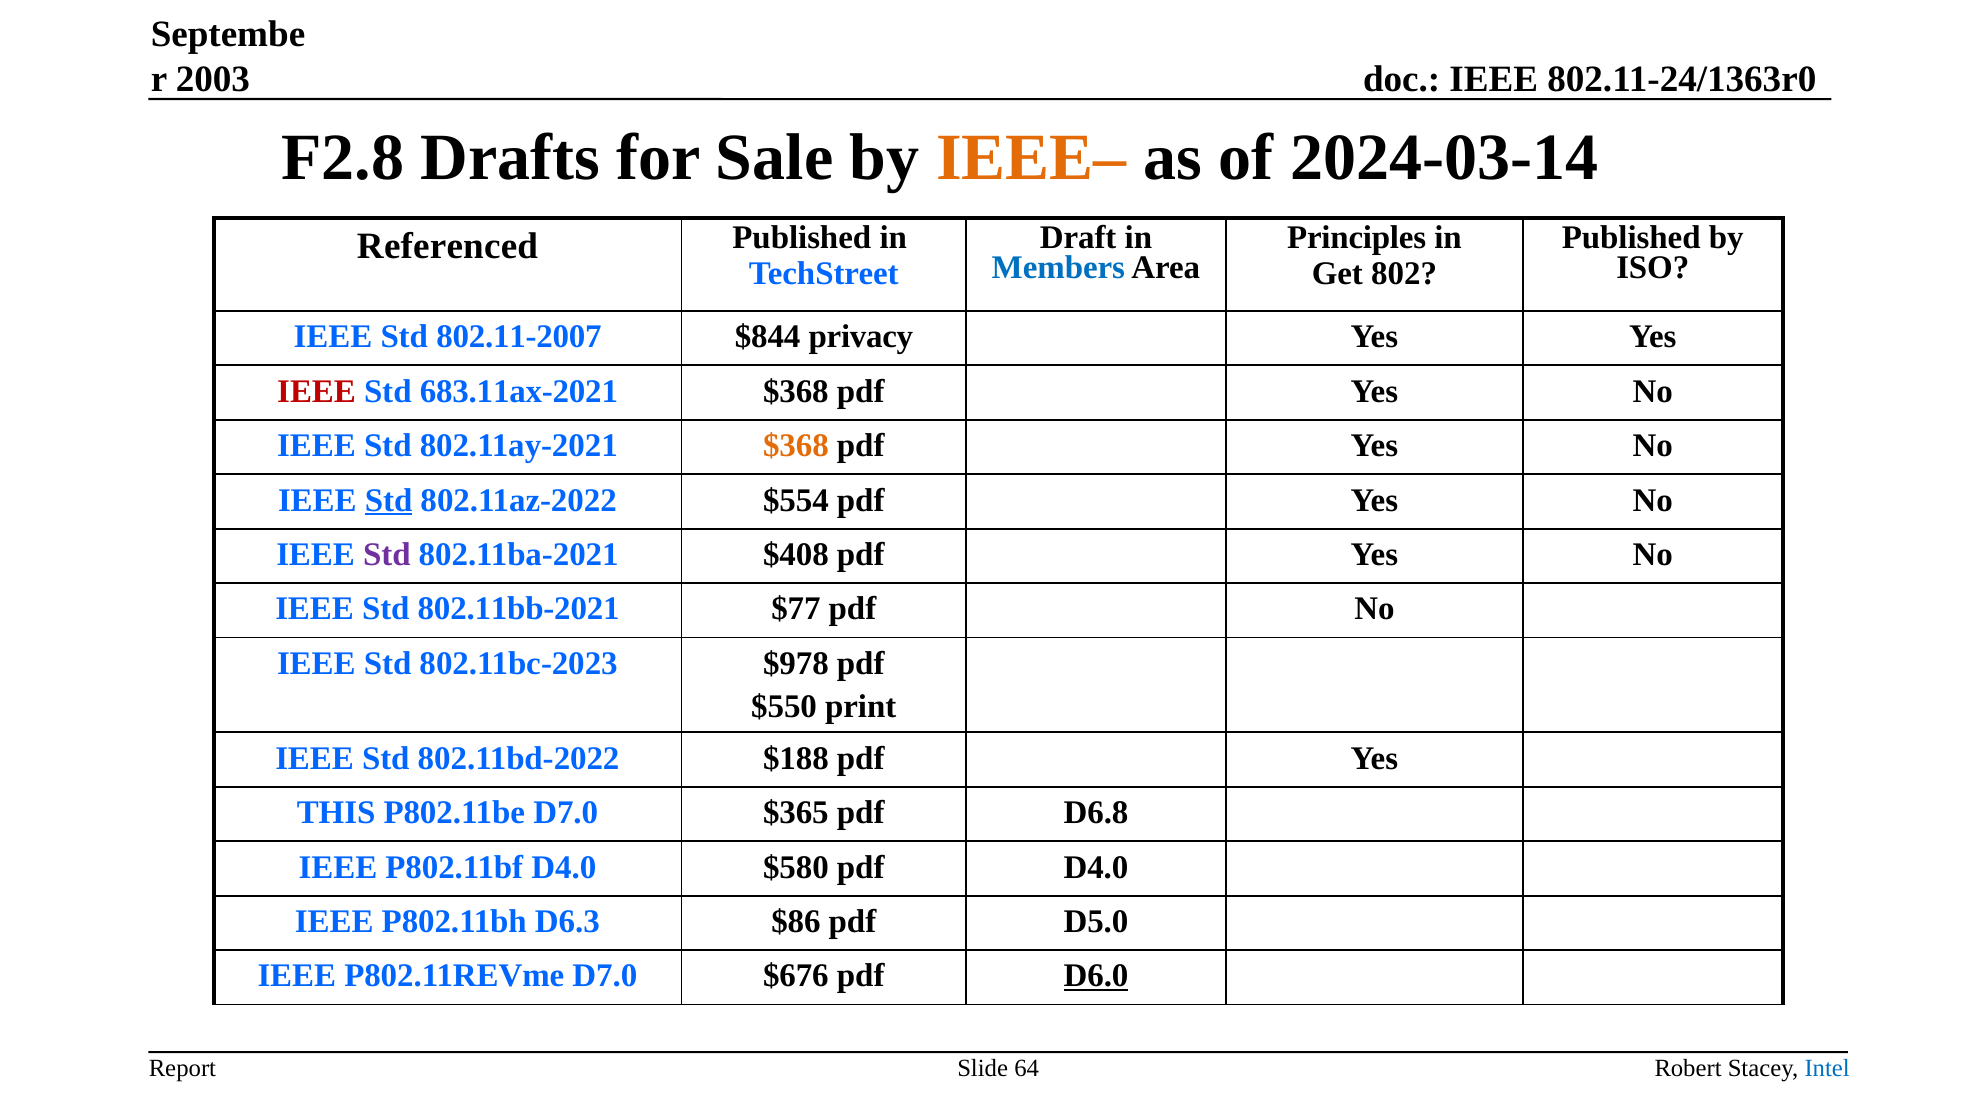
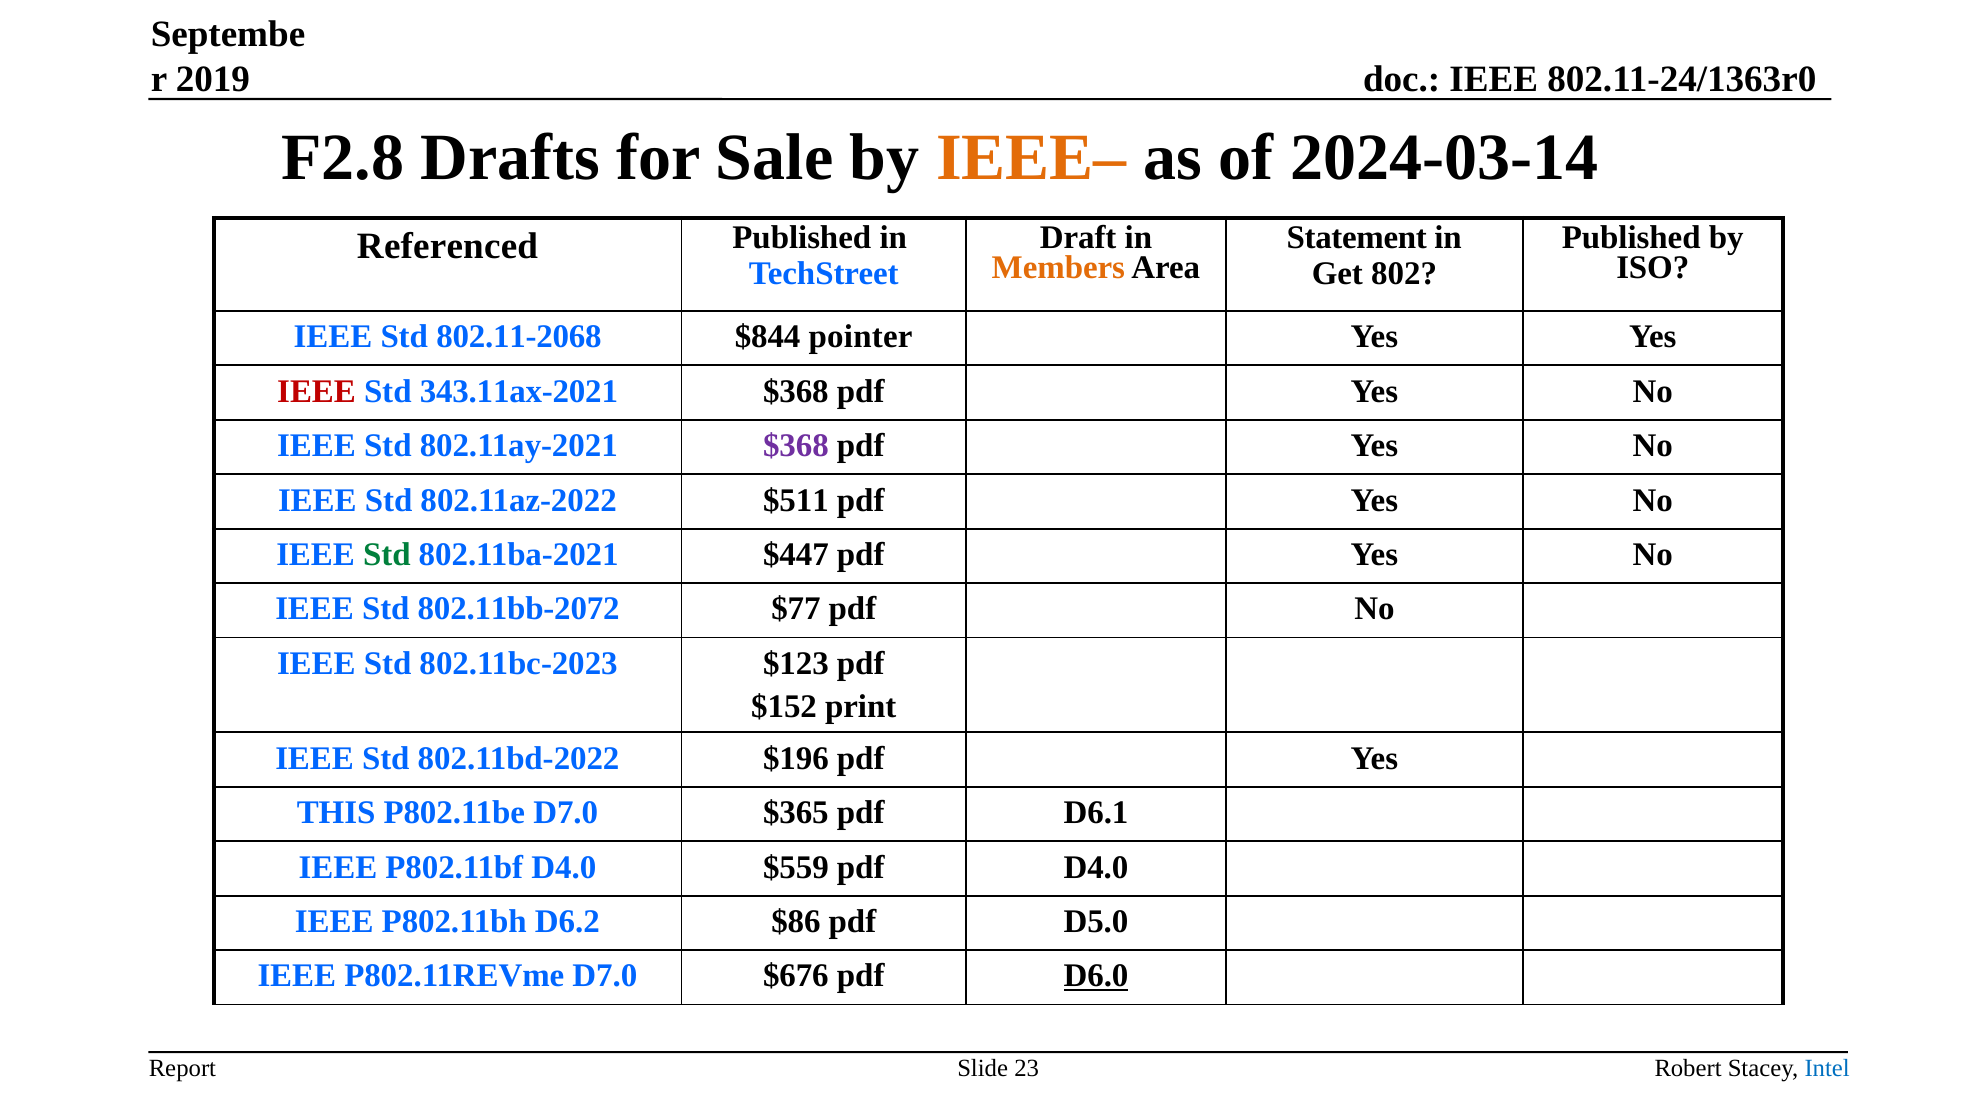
2003: 2003 -> 2019 (213, 79)
Principles: Principles -> Statement (1357, 238)
Members colour: blue -> orange (1058, 267)
802.11-2007: 802.11-2007 -> 802.11-2068 (519, 337)
privacy: privacy -> pointer (861, 337)
683.11ax-2021: 683.11ax-2021 -> 343.11ax-2021 (519, 391)
$368 colour: orange -> purple (796, 446)
Std underline: present -> none (389, 500)
$554: $554 -> $511 (796, 500)
Std colour: purple -> green (387, 555)
$408: $408 -> $447 (796, 555)
802.11bb-2021: 802.11bb-2021 -> 802.11bb-2072 (519, 609)
$978: $978 -> $123 (796, 663)
$550: $550 -> $152 (784, 707)
$188: $188 -> $196 (796, 758)
D6.8: D6.8 -> D6.1 (1096, 813)
$580: $580 -> $559 (796, 867)
D6.3: D6.3 -> D6.2 (567, 921)
64: 64 -> 23 (1027, 1068)
